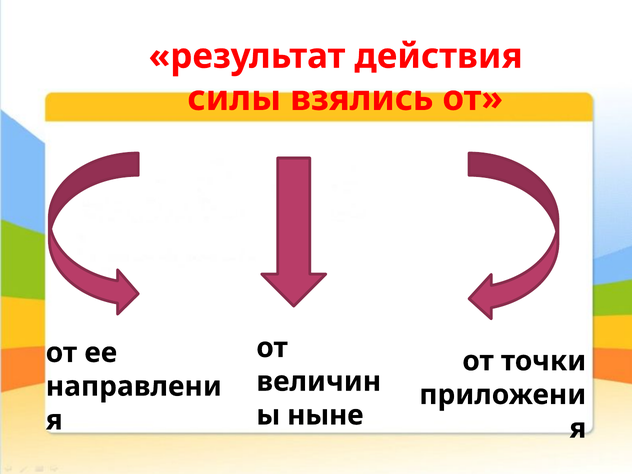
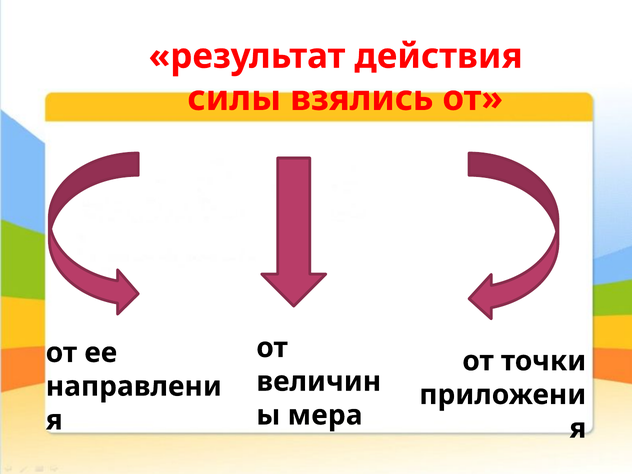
ныне: ныне -> мера (325, 415)
